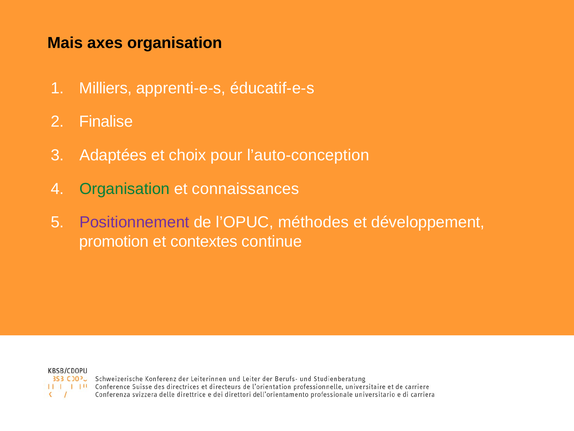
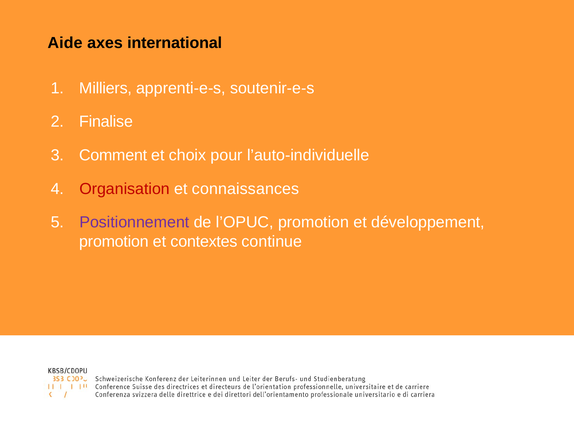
Mais: Mais -> Aide (65, 43)
axes organisation: organisation -> international (175, 43)
éducatif-e-s: éducatif-e-s -> soutenir-e-s (272, 88)
Adaptées: Adaptées -> Comment (113, 155)
l’auto-conception: l’auto-conception -> l’auto-individuelle (308, 155)
Organisation colour: green -> red (125, 189)
l’OPUC méthodes: méthodes -> promotion (314, 222)
